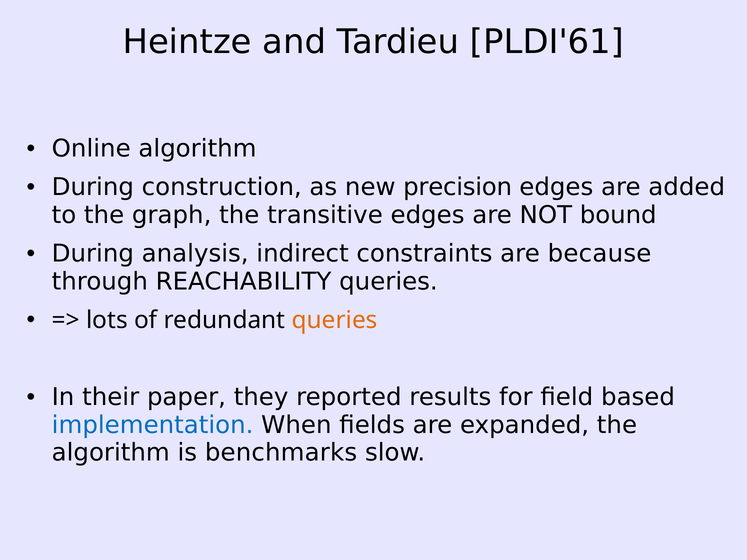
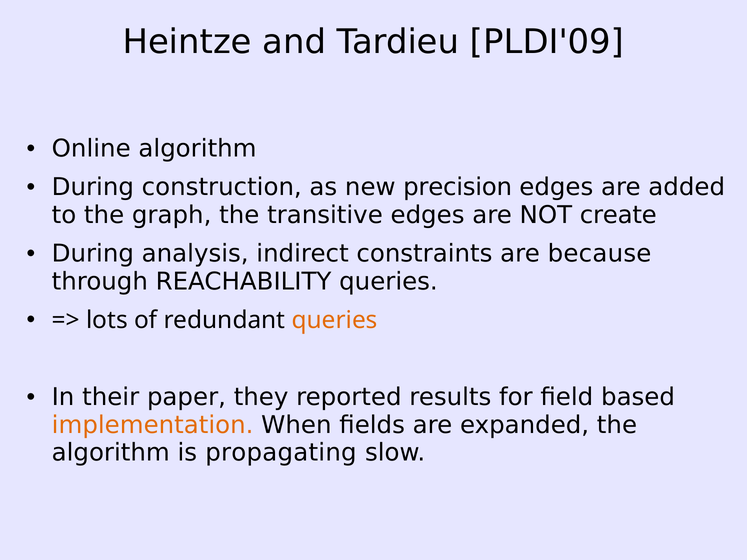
PLDI'61: PLDI'61 -> PLDI'09 (547, 42)
bound: bound -> create (618, 215)
implementation colour: blue -> orange (153, 425)
benchmarks: benchmarks -> propagating (281, 453)
